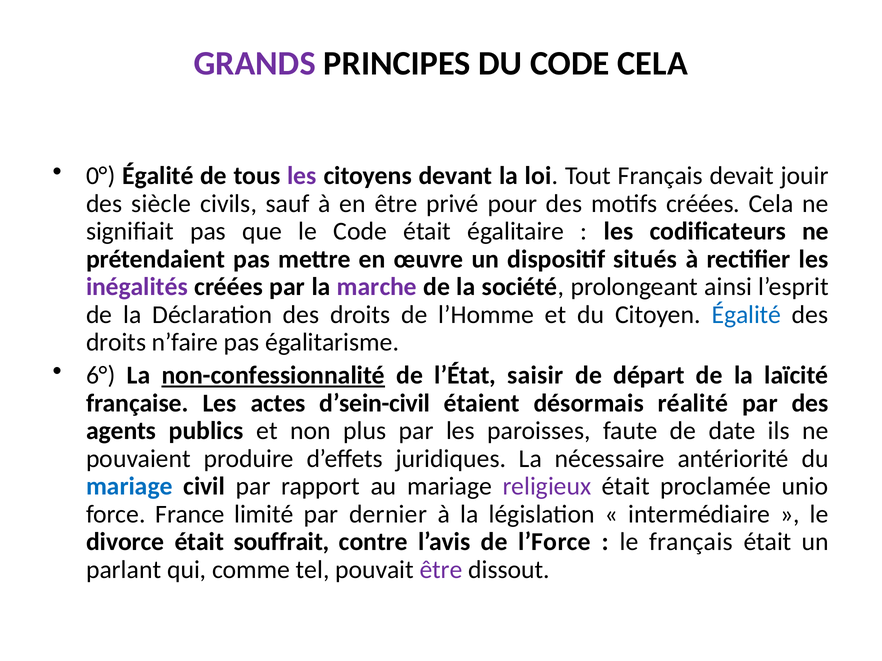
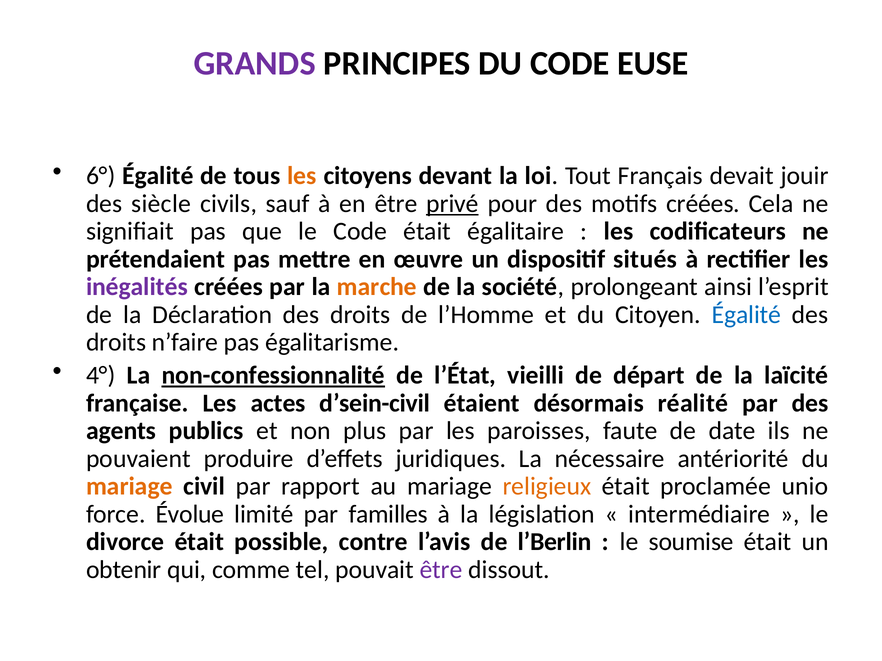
CODE CELA: CELA -> EUSE (653, 63)
0°: 0° -> 6° (101, 176)
les colour: purple -> orange (302, 176)
privé underline: none -> present (452, 204)
marche colour: purple -> orange (377, 287)
6°: 6° -> 4° (101, 376)
saisir: saisir -> vieilli (536, 376)
mariage colour: blue -> orange (129, 487)
religieux colour: purple -> orange (547, 487)
France: France -> Évolue (190, 515)
dernier: dernier -> familles (388, 515)
souffrait: souffrait -> possible (281, 542)
l’Force: l’Force -> l’Berlin (555, 542)
le français: français -> soumise (691, 542)
parlant: parlant -> obtenir (124, 570)
